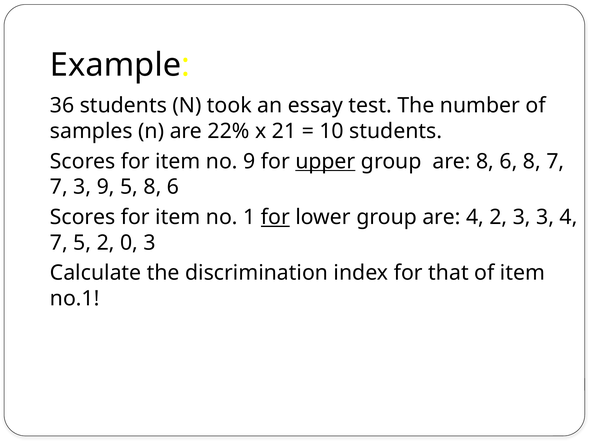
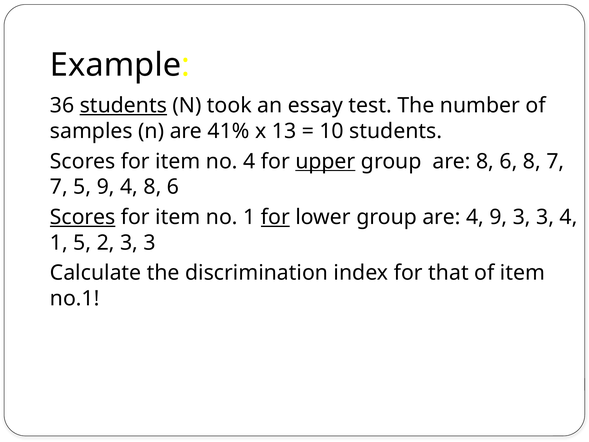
students underline: none -> present (123, 105)
22%: 22% -> 41% (229, 131)
21: 21 -> 13 (284, 131)
no 9: 9 -> 4 (249, 161)
7 3: 3 -> 5 (82, 187)
9 5: 5 -> 4 (129, 187)
Scores underline: none -> present (83, 217)
4 2: 2 -> 9 (498, 217)
7: 7 -> 1 (59, 243)
2 0: 0 -> 3 (129, 243)
